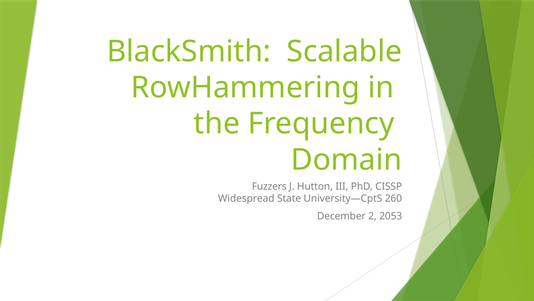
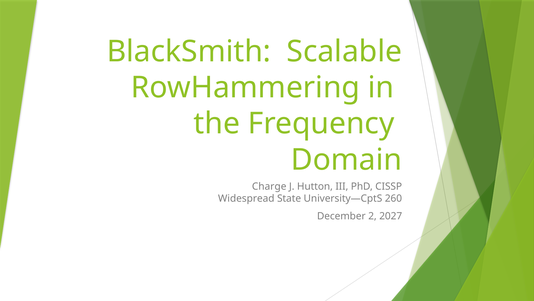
Fuzzers: Fuzzers -> Charge (269, 186)
2053: 2053 -> 2027 (391, 216)
